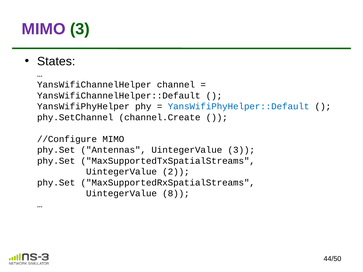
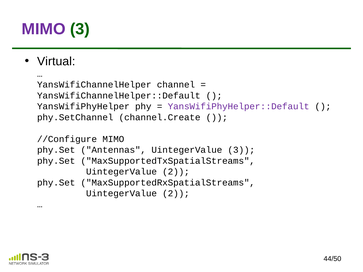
States: States -> Virtual (56, 61)
YansWifiPhyHelper::Default colour: blue -> purple (239, 107)
8: 8 -> 2 (176, 194)
